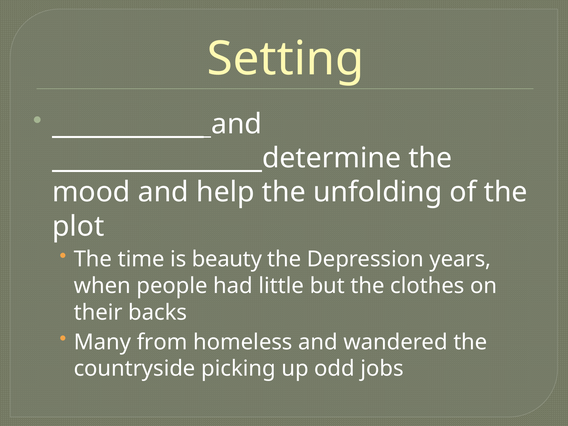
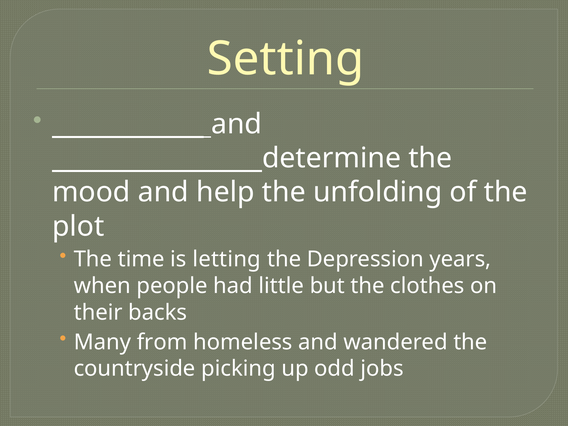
beauty: beauty -> letting (227, 259)
